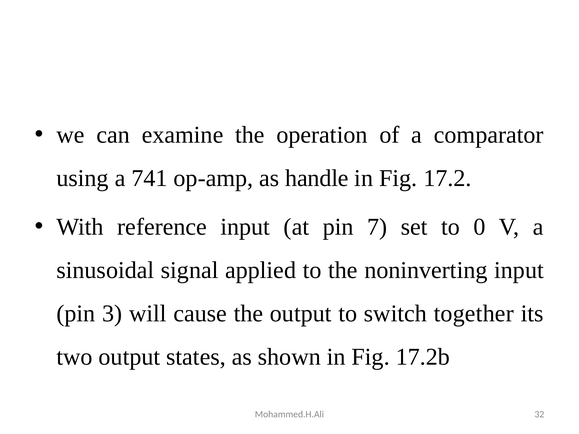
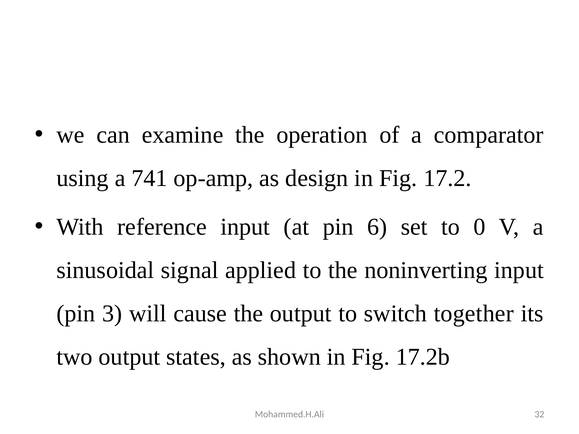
handle: handle -> design (317, 178)
7: 7 -> 6 (377, 227)
